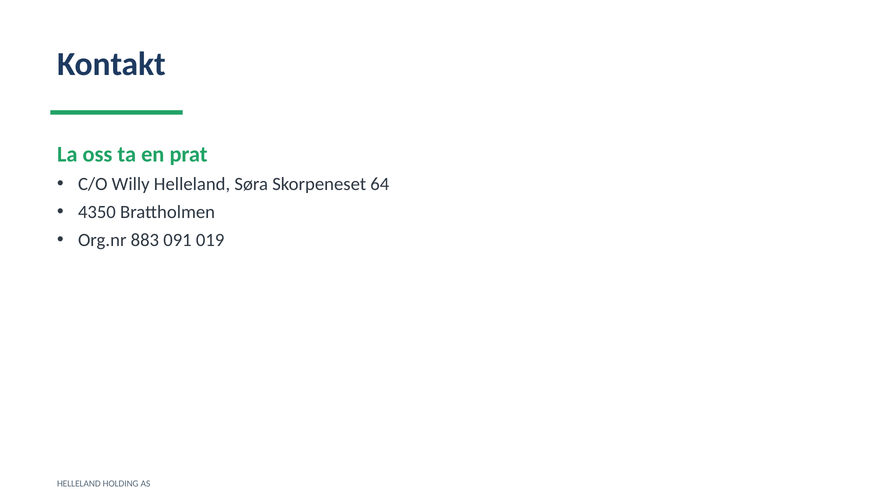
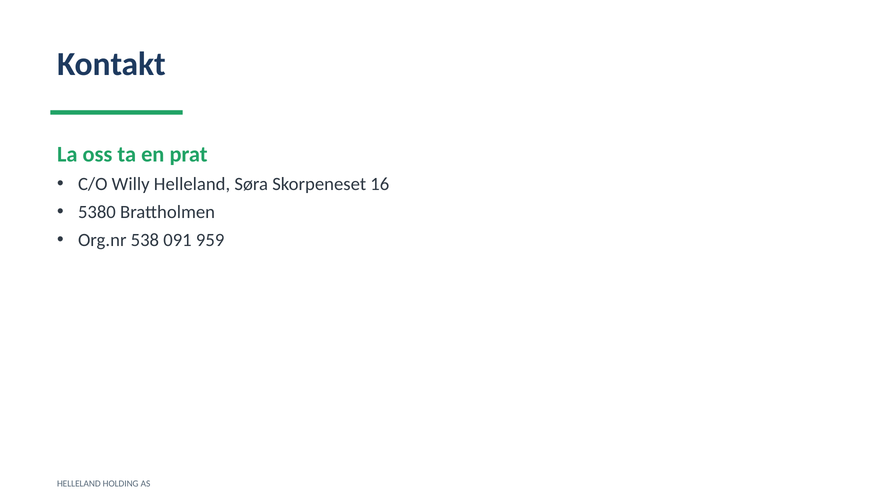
64: 64 -> 16 (380, 184)
4350: 4350 -> 5380 (97, 212)
883: 883 -> 538 (145, 240)
019: 019 -> 959 (210, 240)
